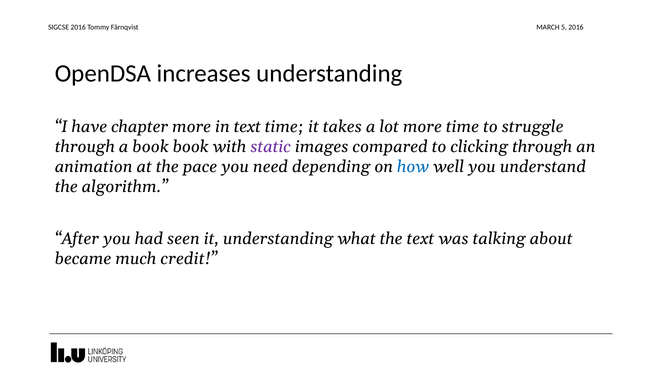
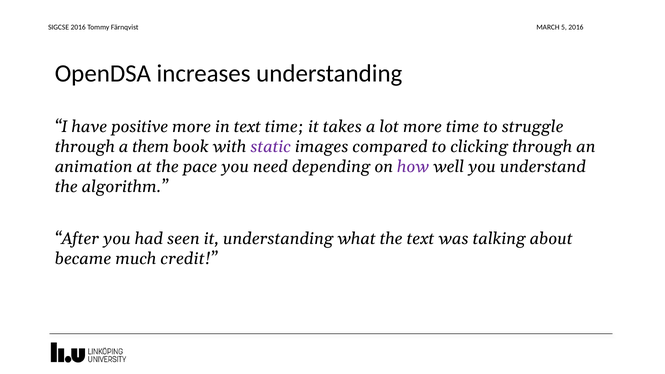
chapter: chapter -> positive (140, 127)
a book: book -> them (151, 147)
how colour: blue -> purple (413, 167)
